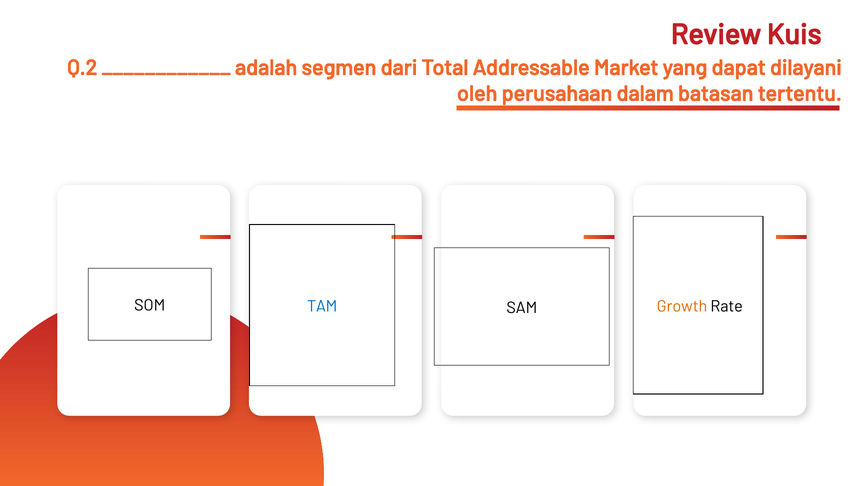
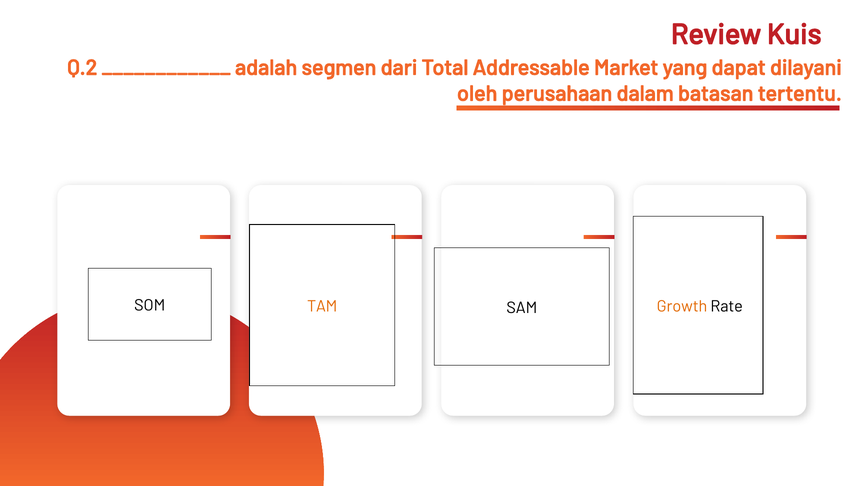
TAM colour: blue -> orange (322, 306)
